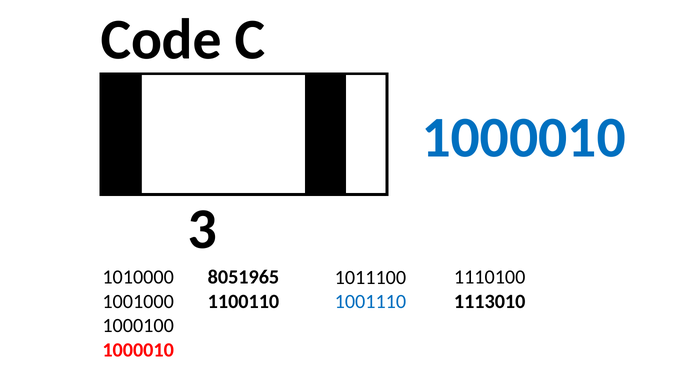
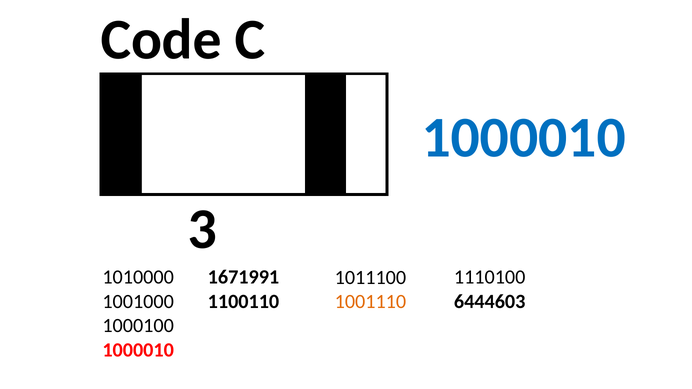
8051965: 8051965 -> 1671991 (243, 277)
1113010: 1113010 -> 6444603 (490, 302)
1001110 colour: blue -> orange (370, 302)
